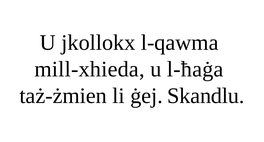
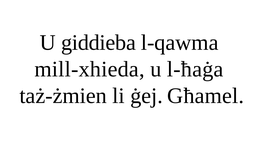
jkollokx: jkollokx -> giddieba (98, 43)
Skandlu: Skandlu -> Għamel (206, 96)
